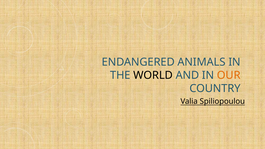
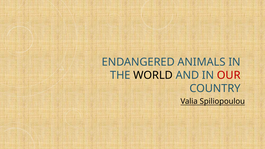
OUR colour: orange -> red (229, 75)
